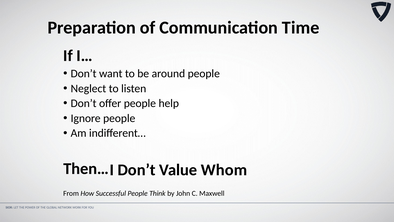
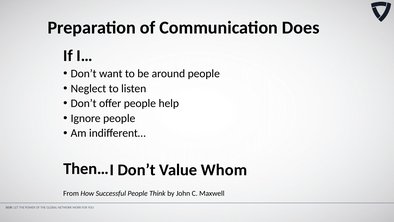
Time: Time -> Does (301, 27)
